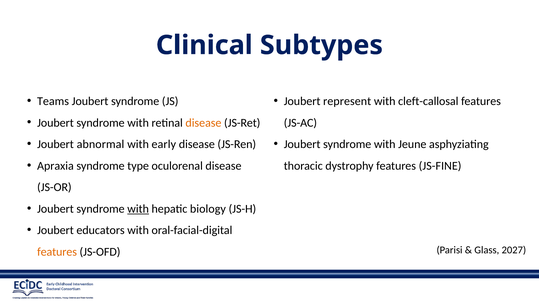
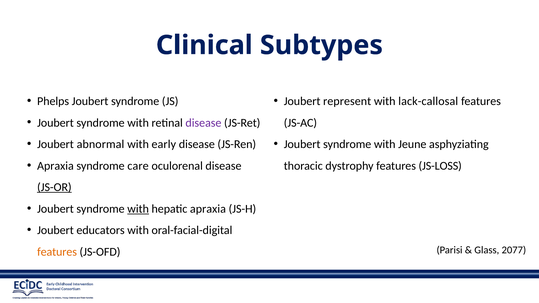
Teams: Teams -> Phelps (53, 101)
cleft-callosal: cleft-callosal -> lack-callosal (428, 101)
disease colour: orange -> purple (203, 123)
type: type -> care (138, 166)
JS-FINE: JS-FINE -> JS-LOSS (440, 166)
JS-OR underline: none -> present (54, 187)
hepatic biology: biology -> apraxia (208, 209)
2027: 2027 -> 2077 (514, 250)
